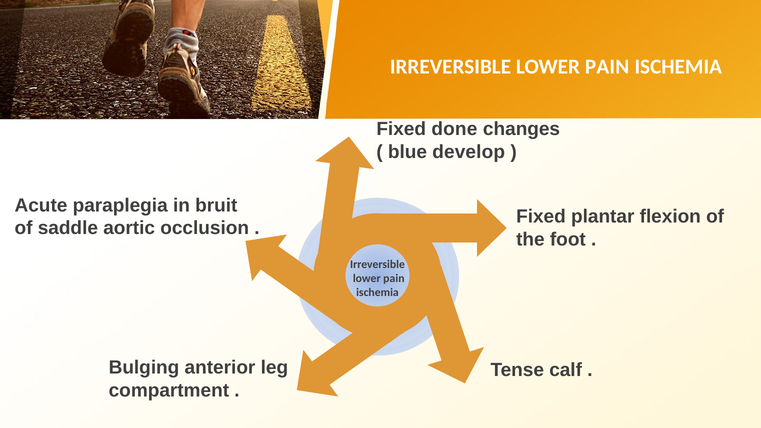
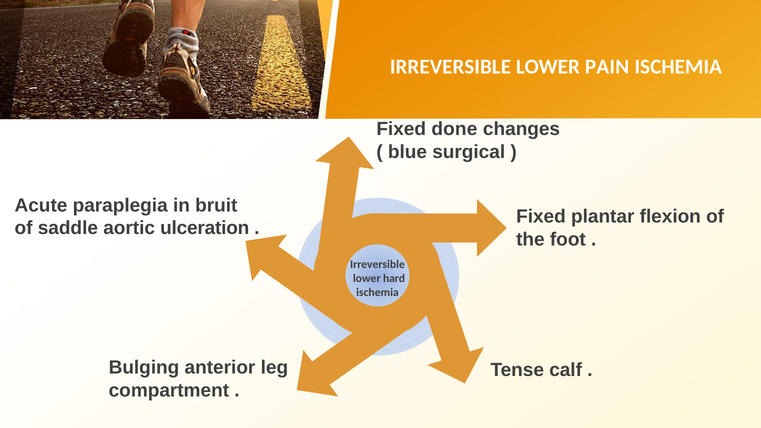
develop: develop -> surgical (469, 152)
occlusion: occlusion -> ulceration (205, 228)
pain: pain -> hard (394, 279)
